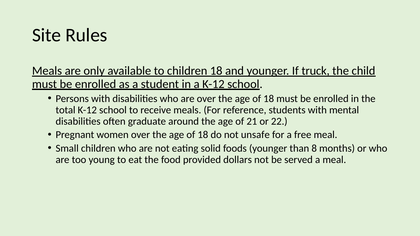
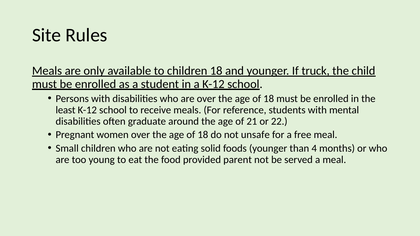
total: total -> least (66, 110)
8: 8 -> 4 (314, 148)
dollars: dollars -> parent (238, 160)
